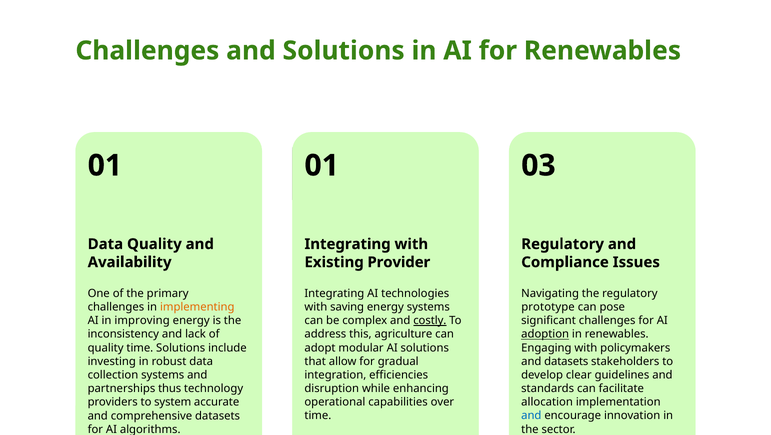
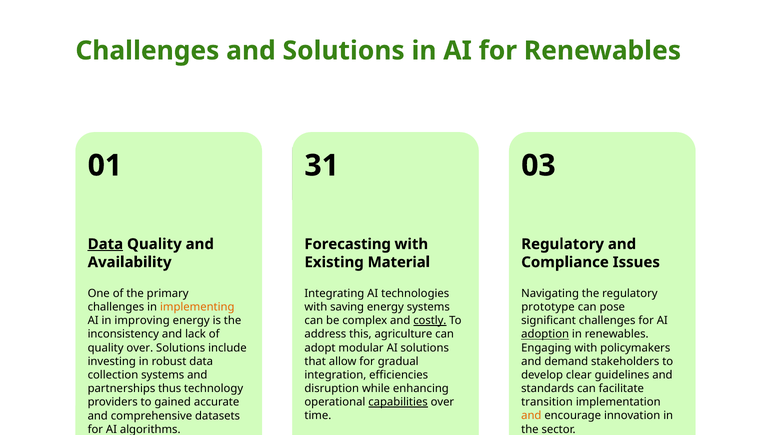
01 01: 01 -> 31 (322, 165)
Data underline: none -> present (105, 244)
Integrating: Integrating -> Forecasting (348, 244)
Provider: Provider -> Material (399, 262)
quality time: time -> over (140, 347)
and datasets: datasets -> demand (566, 361)
system: system -> gained (173, 402)
capabilities underline: none -> present (398, 402)
allocation: allocation -> transition (547, 402)
and colour: blue -> orange (531, 415)
